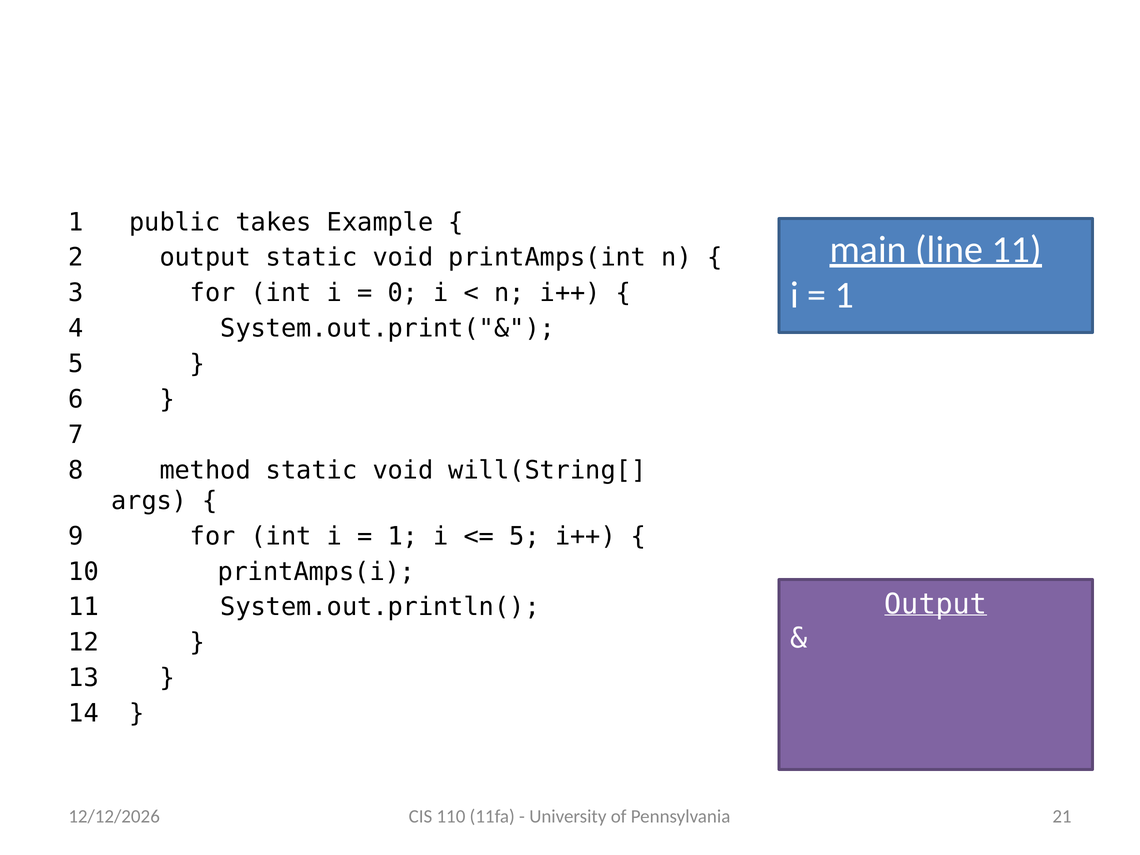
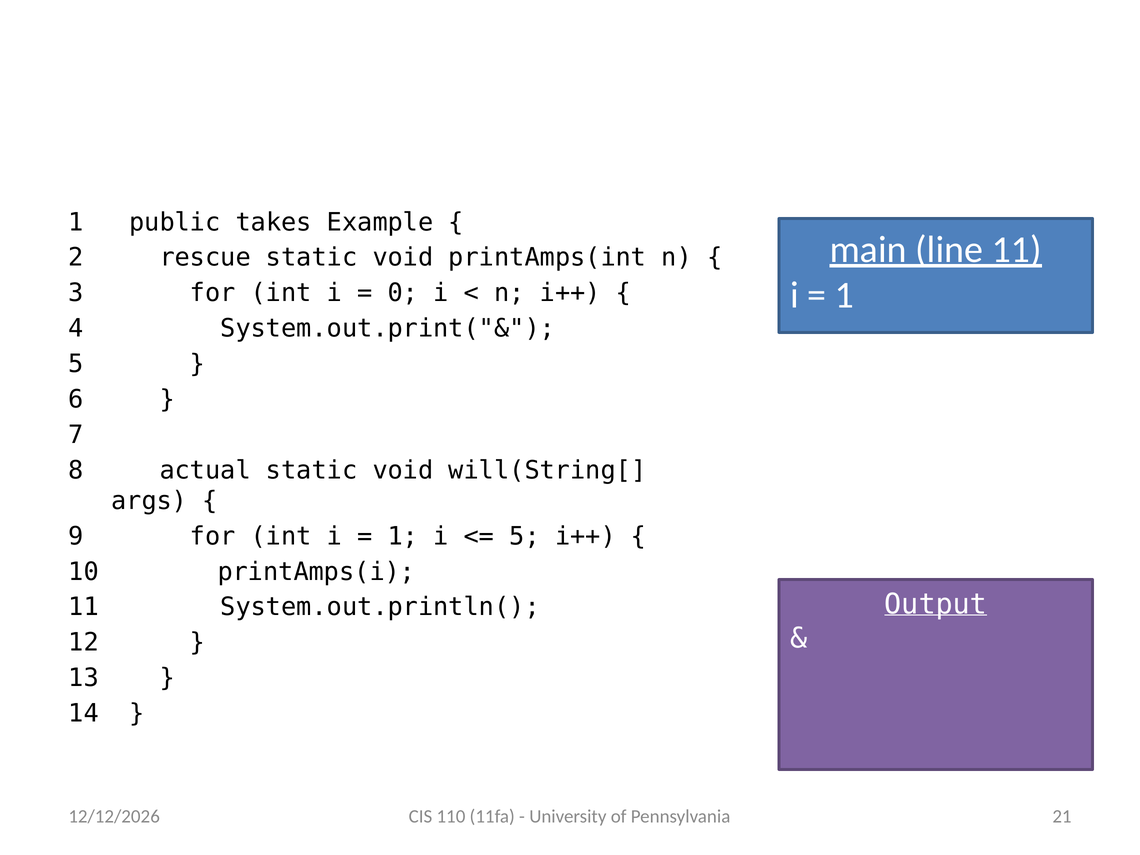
2 output: output -> rescue (205, 258)
method: method -> actual (205, 470)
